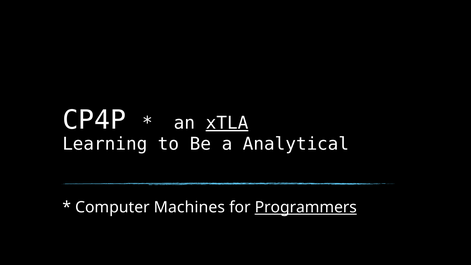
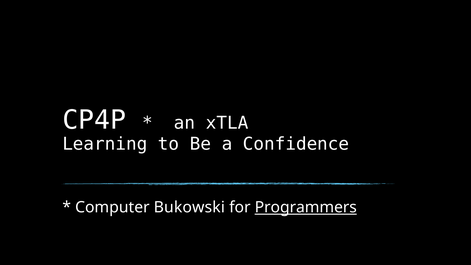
xTLA underline: present -> none (227, 123)
Analytical: Analytical -> Confidence (296, 144)
Machines: Machines -> Bukowski (189, 207)
